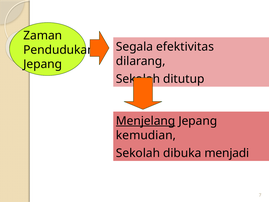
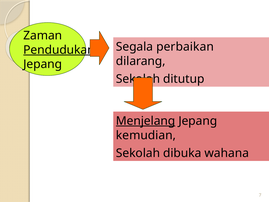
efektivitas: efektivitas -> perbaikan (185, 47)
Pendudukan underline: none -> present (59, 50)
menjadi: menjadi -> wahana (227, 153)
